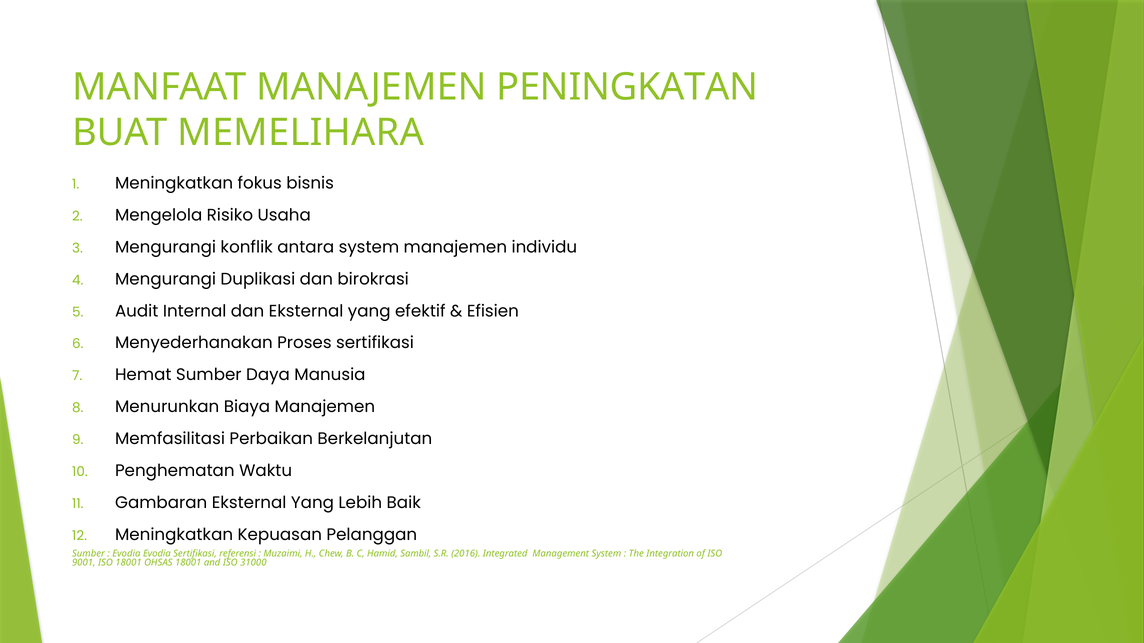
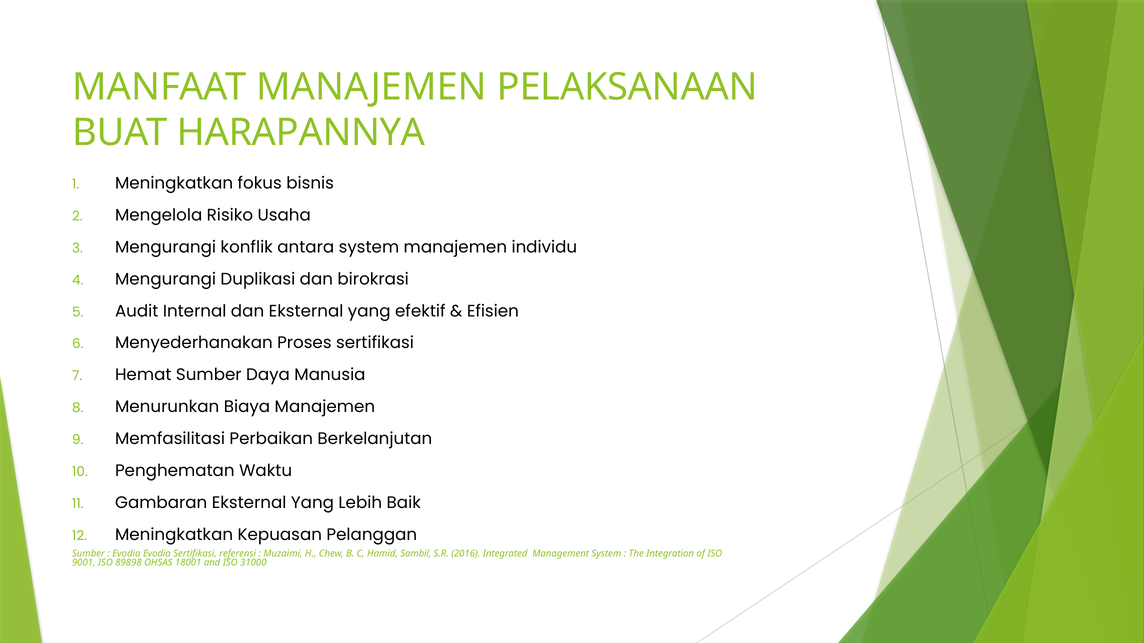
PENINGKATAN: PENINGKATAN -> PELAKSANAAN (627, 87)
MEMELIHARA: MEMELIHARA -> HARAPANNYA (301, 133)
ISO 18001: 18001 -> 89898 (128, 563)
